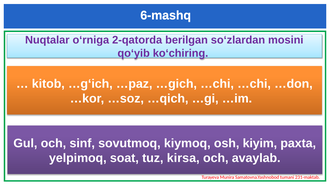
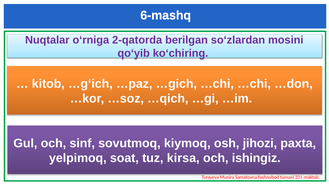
kiyim: kiyim -> jihozi (260, 143)
avaylab: avaylab -> ishingiz (256, 158)
